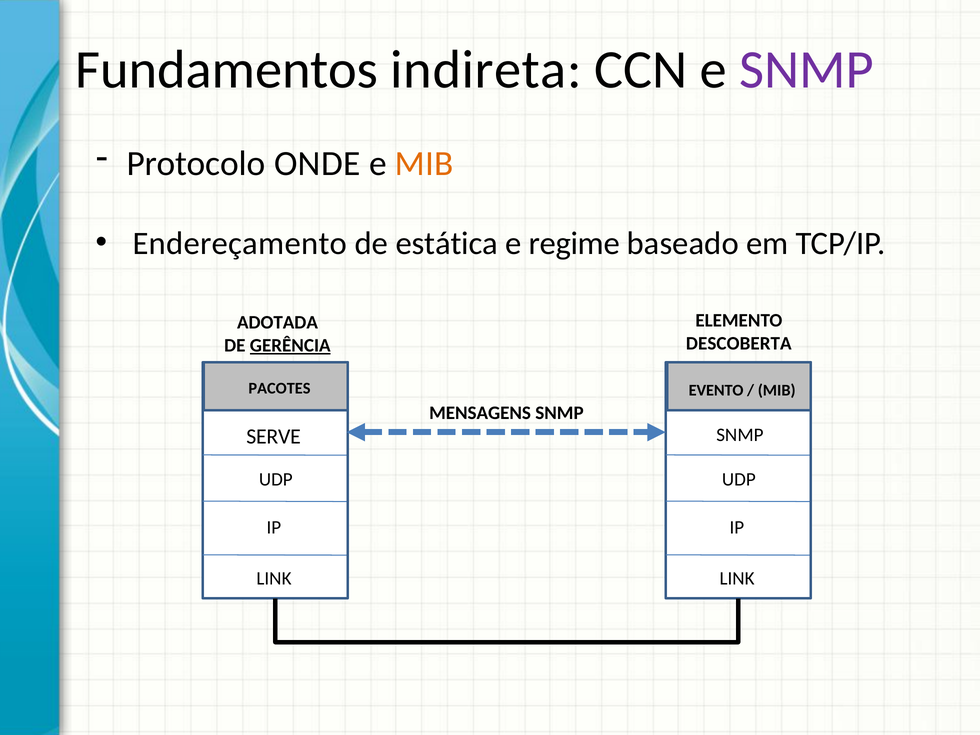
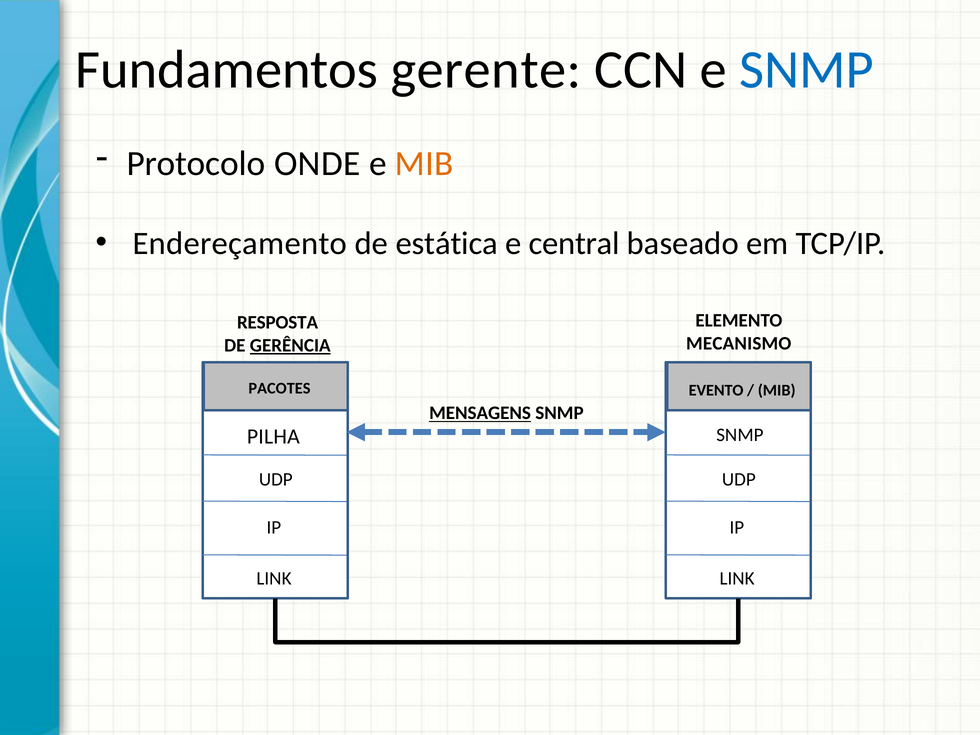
indireta: indireta -> gerente (486, 70)
SNMP colour: purple -> blue (806, 70)
regime: regime -> central (574, 243)
ADOTADA: ADOTADA -> RESPOSTA (278, 323)
DESCOBERTA: DESCOBERTA -> MECANISMO (739, 343)
MENSAGENS underline: none -> present (480, 413)
SERVE: SERVE -> PILHA (273, 437)
